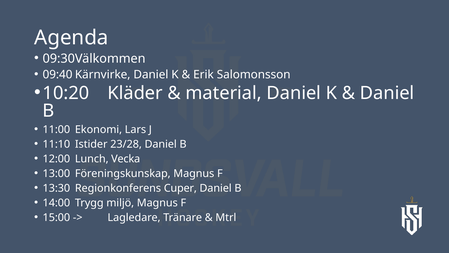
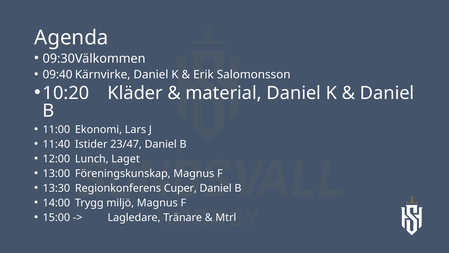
11:10: 11:10 -> 11:40 (56, 144)
23/28: 23/28 -> 23/47 (126, 144)
Vecka: Vecka -> Laget (126, 159)
